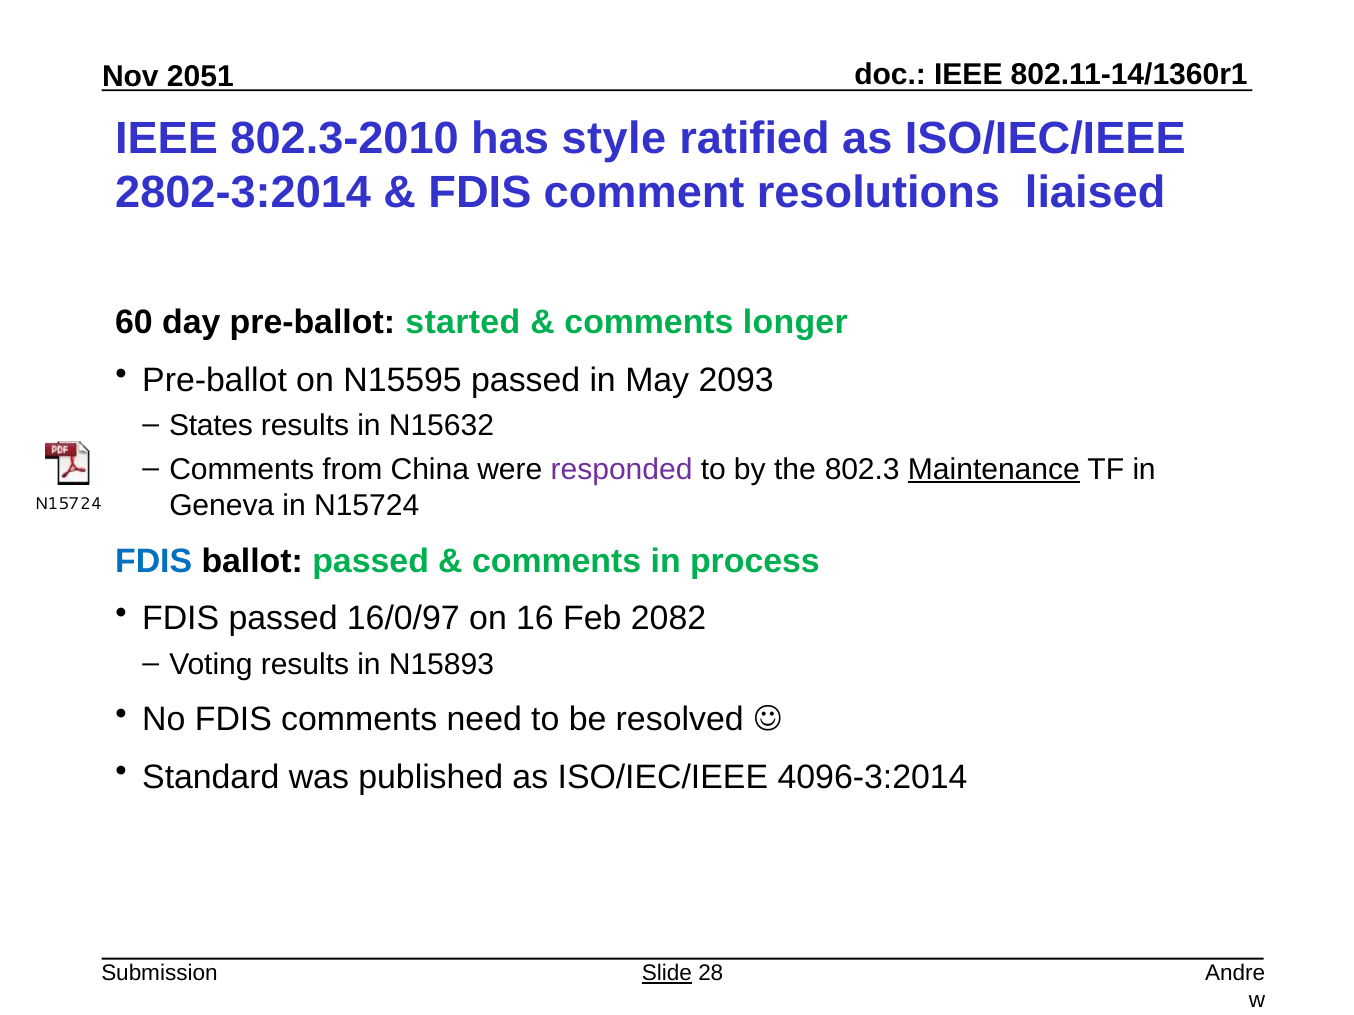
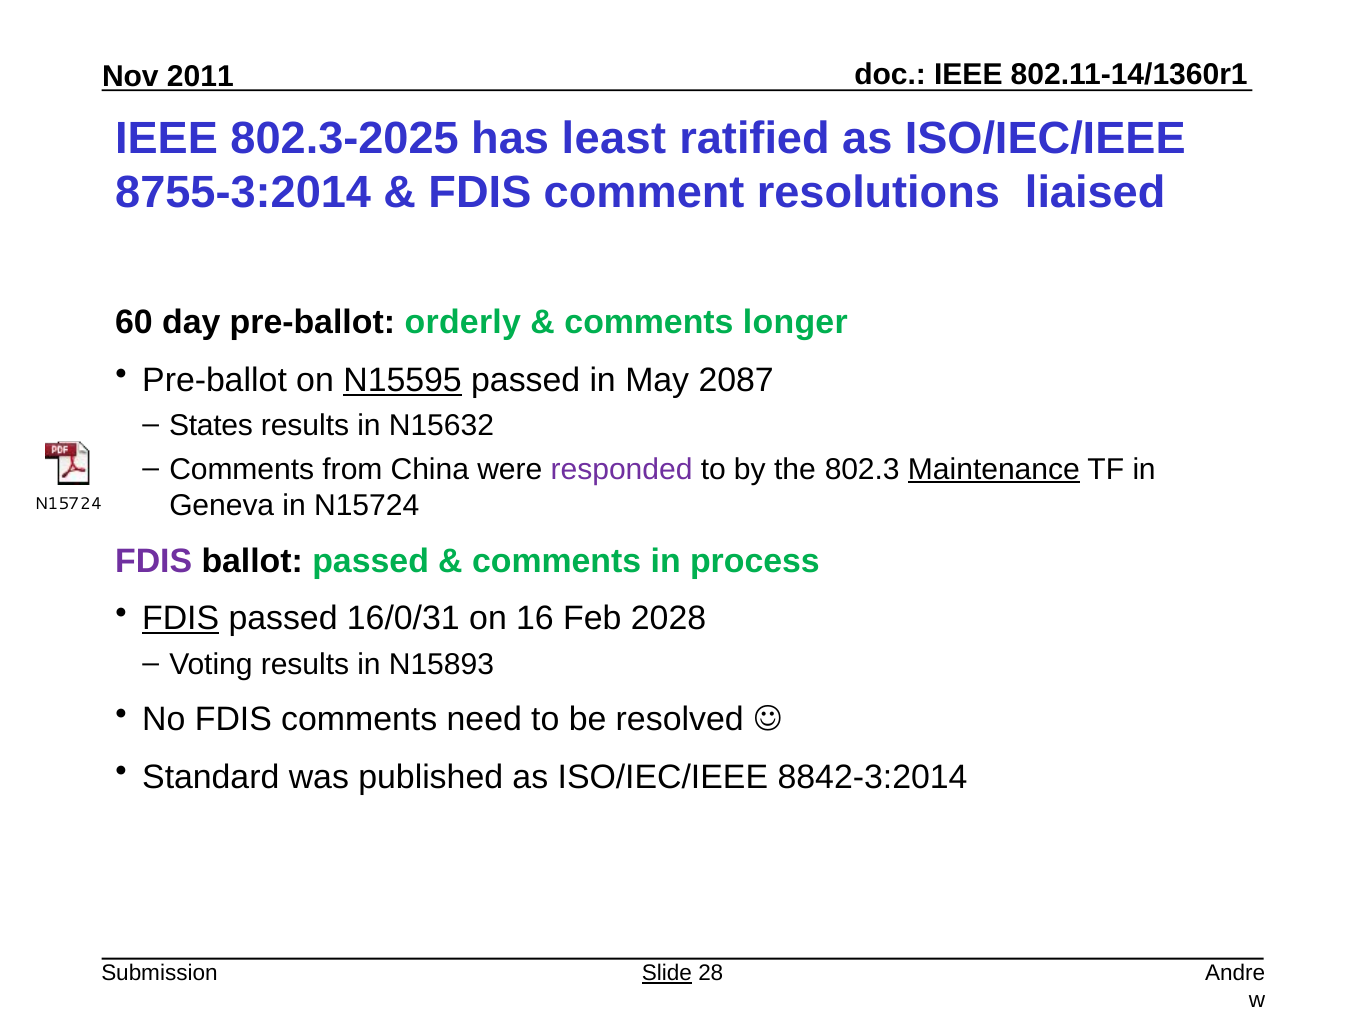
2051: 2051 -> 2011 (200, 77)
802.3-2010: 802.3-2010 -> 802.3-2025 (345, 139)
style: style -> least (614, 139)
2802-3:2014: 2802-3:2014 -> 8755-3:2014 (243, 193)
started: started -> orderly (463, 323)
N15595 underline: none -> present (403, 380)
2093: 2093 -> 2087 (736, 380)
FDIS colour: blue -> purple (154, 561)
FDIS underline: none -> present (181, 619)
16/0/97: 16/0/97 -> 16/0/31 (403, 619)
2082: 2082 -> 2028 (669, 619)
4096-3:2014: 4096-3:2014 -> 8842-3:2014 (873, 778)
